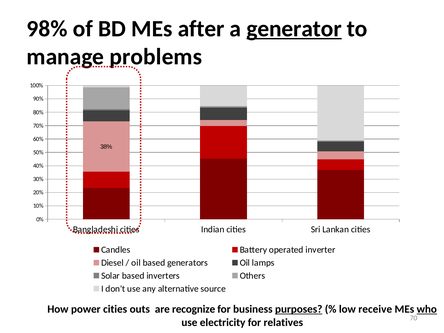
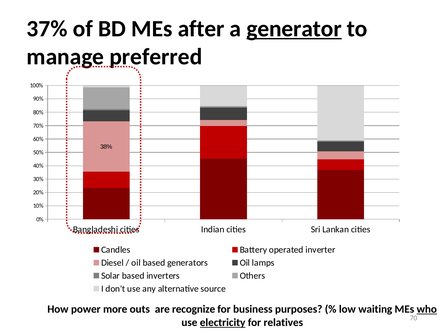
98%: 98% -> 37% (47, 29)
problems: problems -> preferred (156, 57)
power cities: cities -> more (115, 309)
purposes underline: present -> none (299, 309)
receive: receive -> waiting (375, 309)
electricity underline: none -> present (223, 323)
